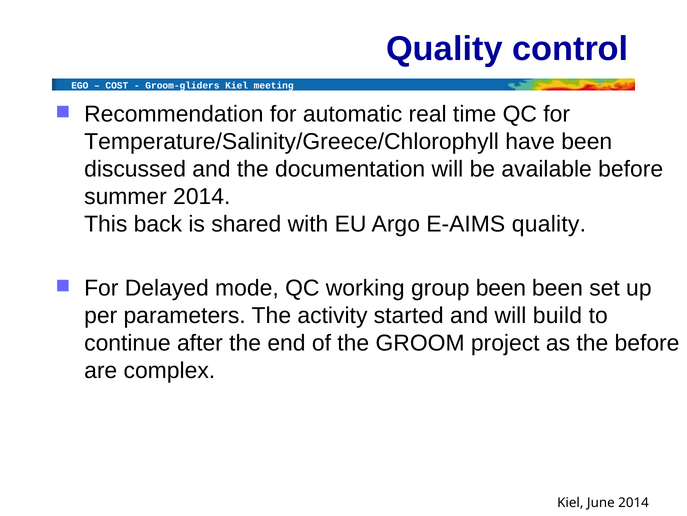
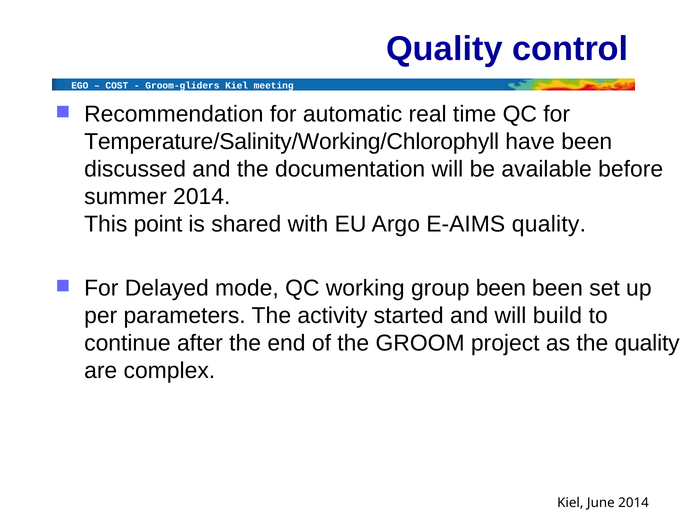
Temperature/Salinity/Greece/Chlorophyll: Temperature/Salinity/Greece/Chlorophyll -> Temperature/Salinity/Working/Chlorophyll (292, 141)
back: back -> point (158, 224)
the before: before -> quality (647, 343)
